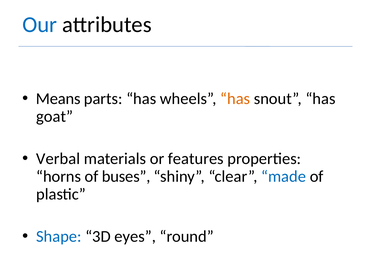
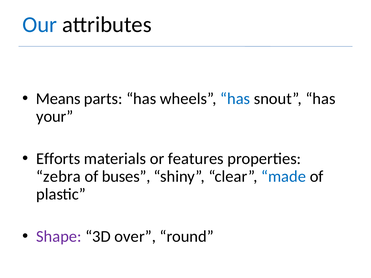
has colour: orange -> blue (235, 99)
goat: goat -> your (55, 117)
Verbal: Verbal -> Efforts (58, 159)
horns: horns -> zebra (59, 177)
Shape colour: blue -> purple (59, 237)
eyes: eyes -> over (135, 237)
